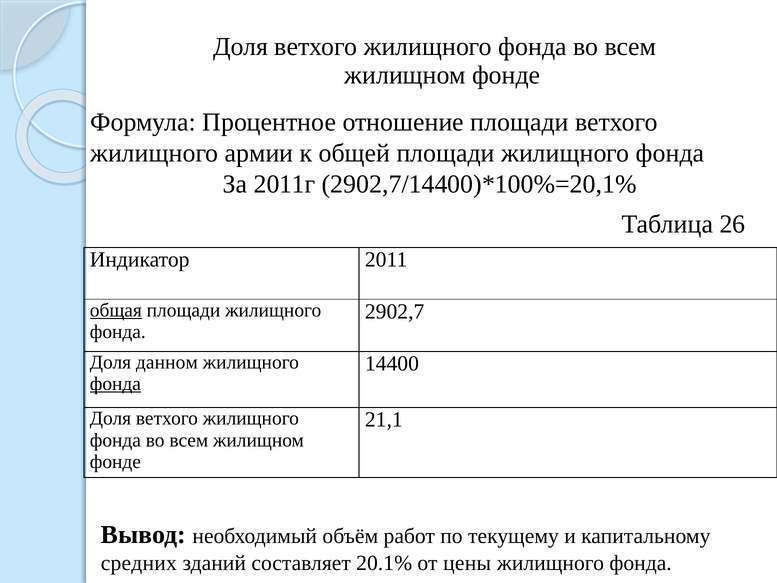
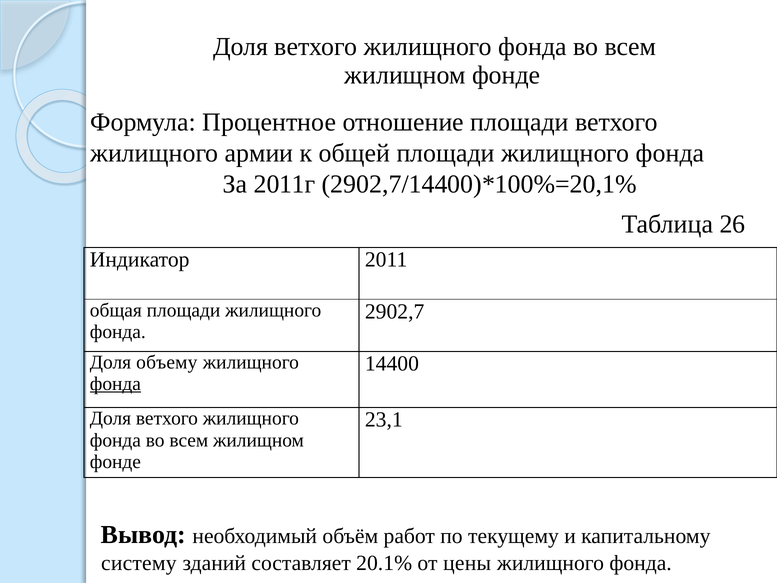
общая underline: present -> none (116, 310)
данном: данном -> объему (167, 362)
21,1: 21,1 -> 23,1 (384, 420)
средних: средних -> систему (139, 563)
